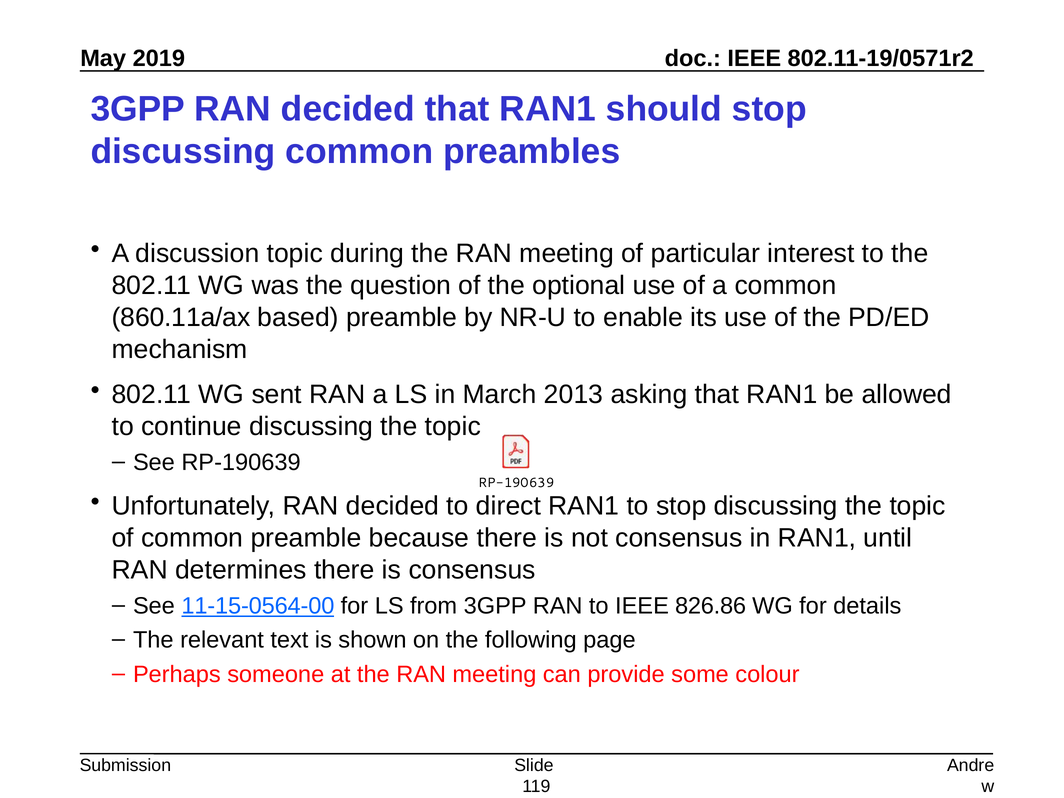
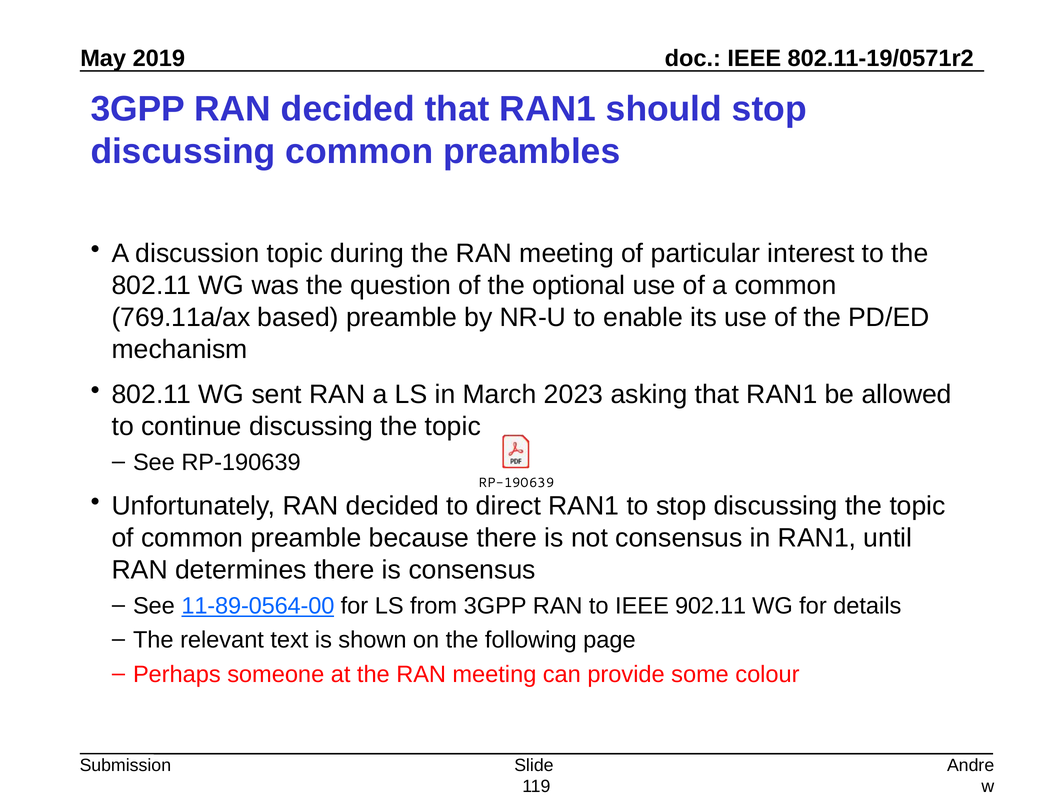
860.11a/ax: 860.11a/ax -> 769.11a/ax (181, 318)
2013: 2013 -> 2023 (574, 395)
11-15-0564-00: 11-15-0564-00 -> 11-89-0564-00 (258, 606)
826.86: 826.86 -> 902.11 (711, 606)
